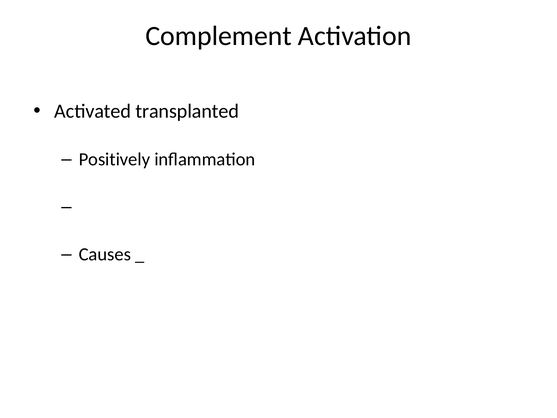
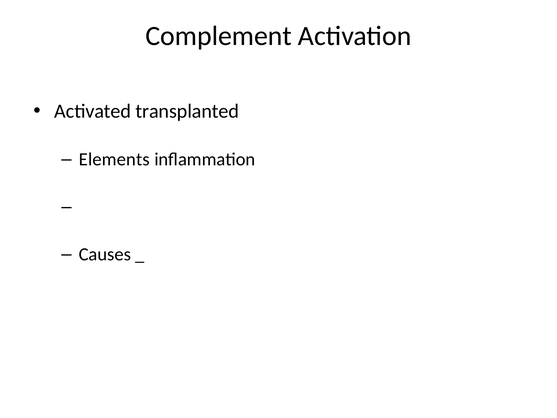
Positively: Positively -> Elements (114, 159)
